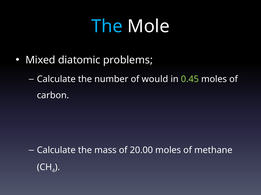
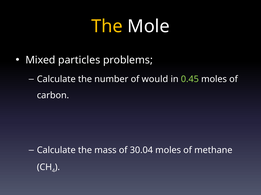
The colour: light blue -> yellow (107, 26)
diatomic: diatomic -> particles (79, 60)
20.00: 20.00 -> 30.04 (141, 151)
